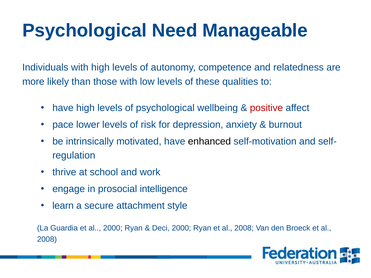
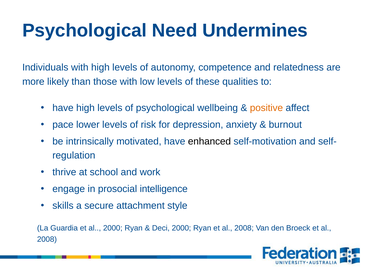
Manageable: Manageable -> Undermines (255, 31)
positive colour: red -> orange (266, 108)
learn: learn -> skills (63, 206)
